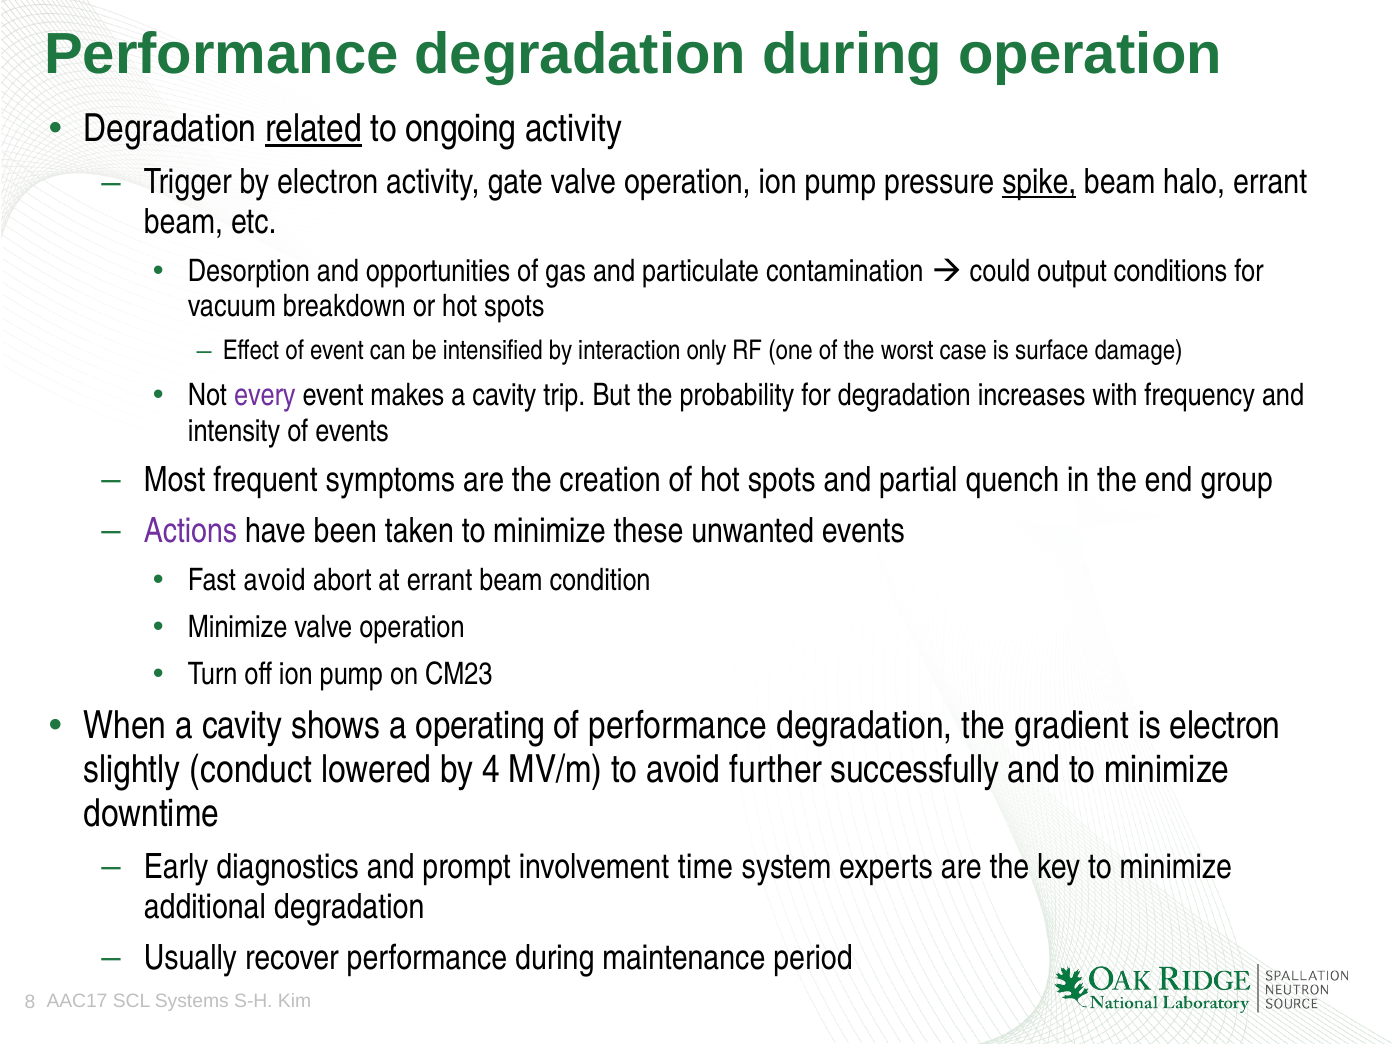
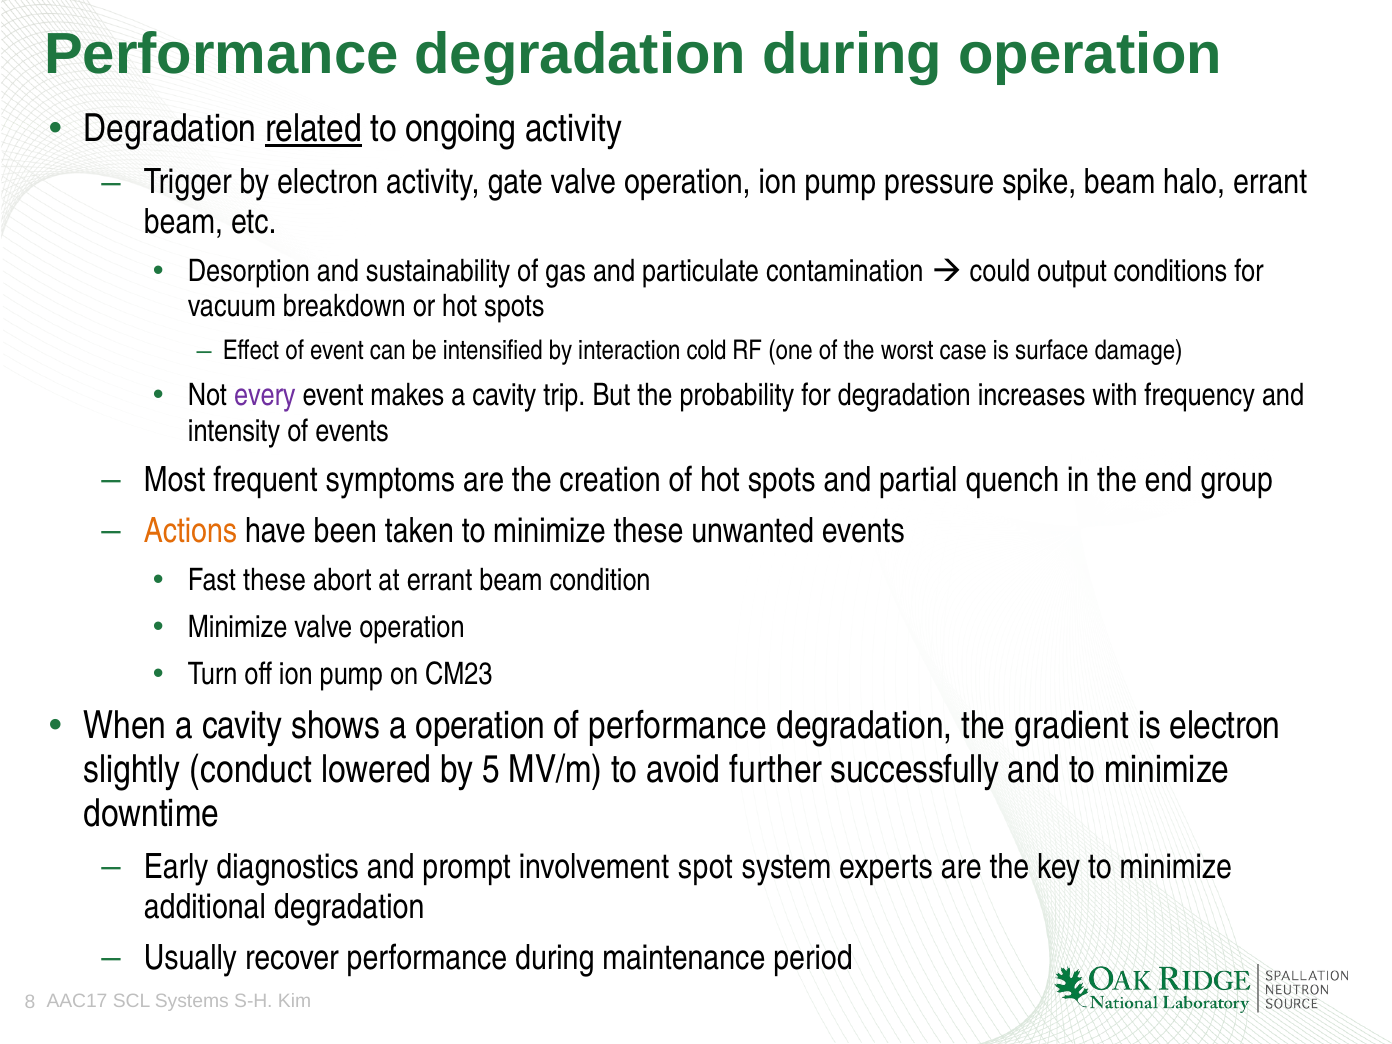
spike underline: present -> none (1039, 182)
opportunities: opportunities -> sustainability (438, 271)
only: only -> cold (707, 351)
Actions colour: purple -> orange (191, 531)
Fast avoid: avoid -> these (275, 580)
a operating: operating -> operation (480, 725)
4: 4 -> 5 (491, 770)
time: time -> spot (705, 867)
